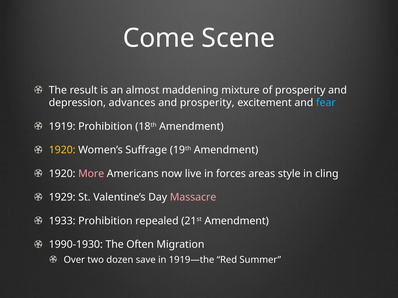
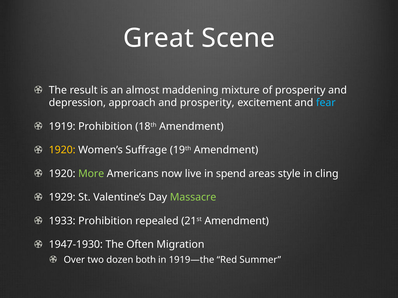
Come: Come -> Great (159, 38)
advances: advances -> approach (132, 103)
More colour: pink -> light green (91, 174)
forces: forces -> spend (231, 174)
Massacre colour: pink -> light green (193, 198)
1990-1930: 1990-1930 -> 1947-1930 (76, 245)
save: save -> both (146, 260)
